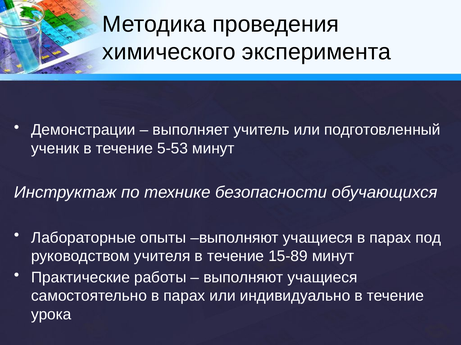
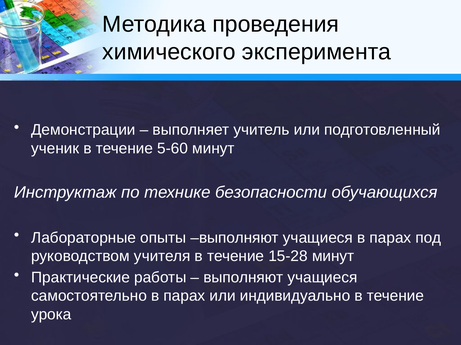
5-53: 5-53 -> 5-60 (173, 149)
15-89: 15-89 -> 15-28 (288, 257)
